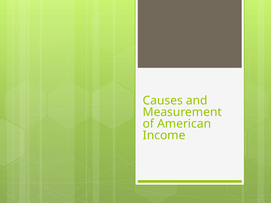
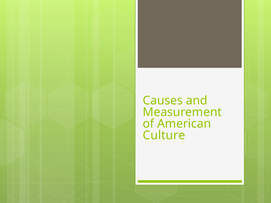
Income: Income -> Culture (164, 135)
